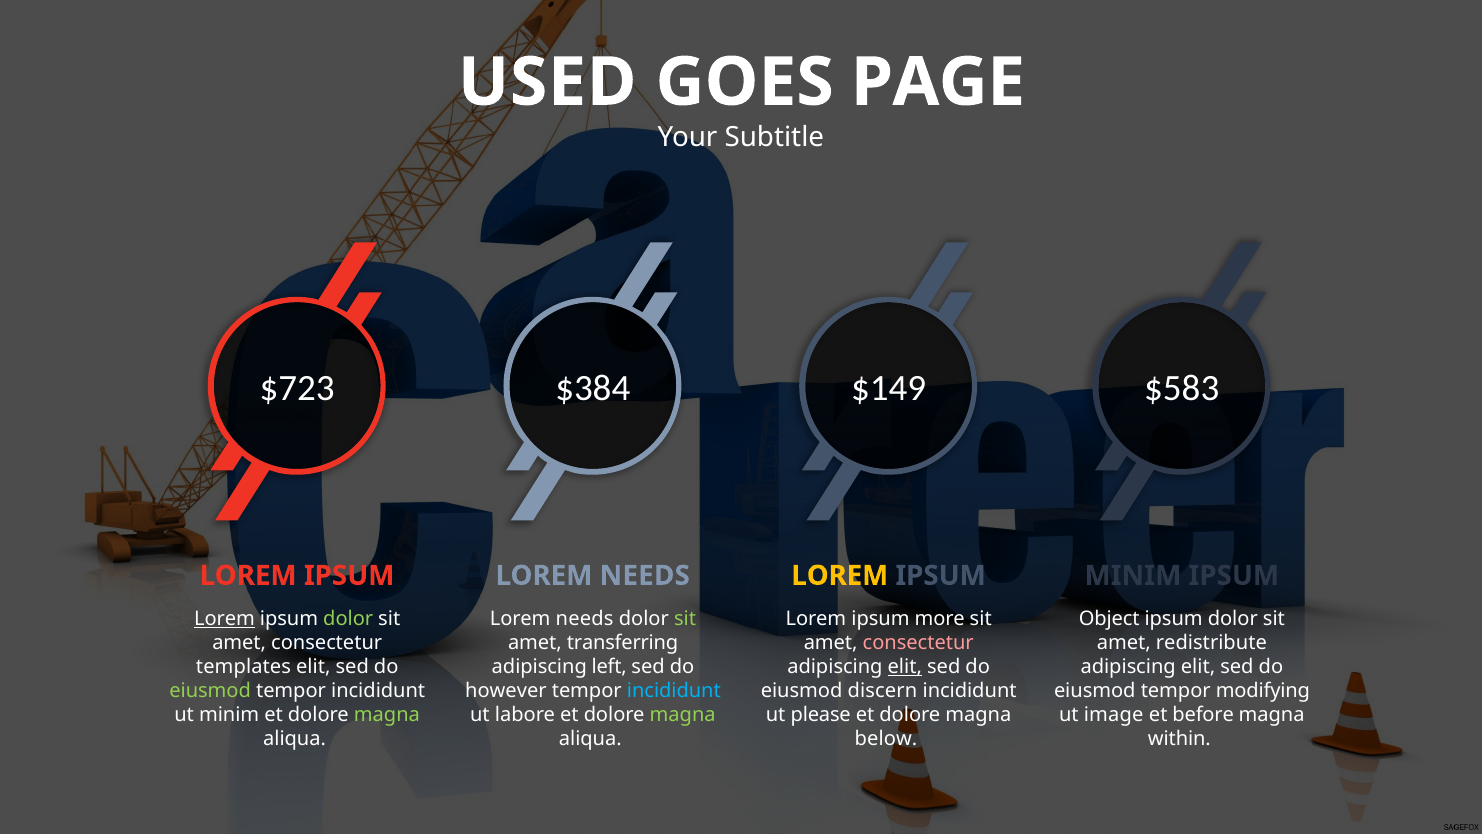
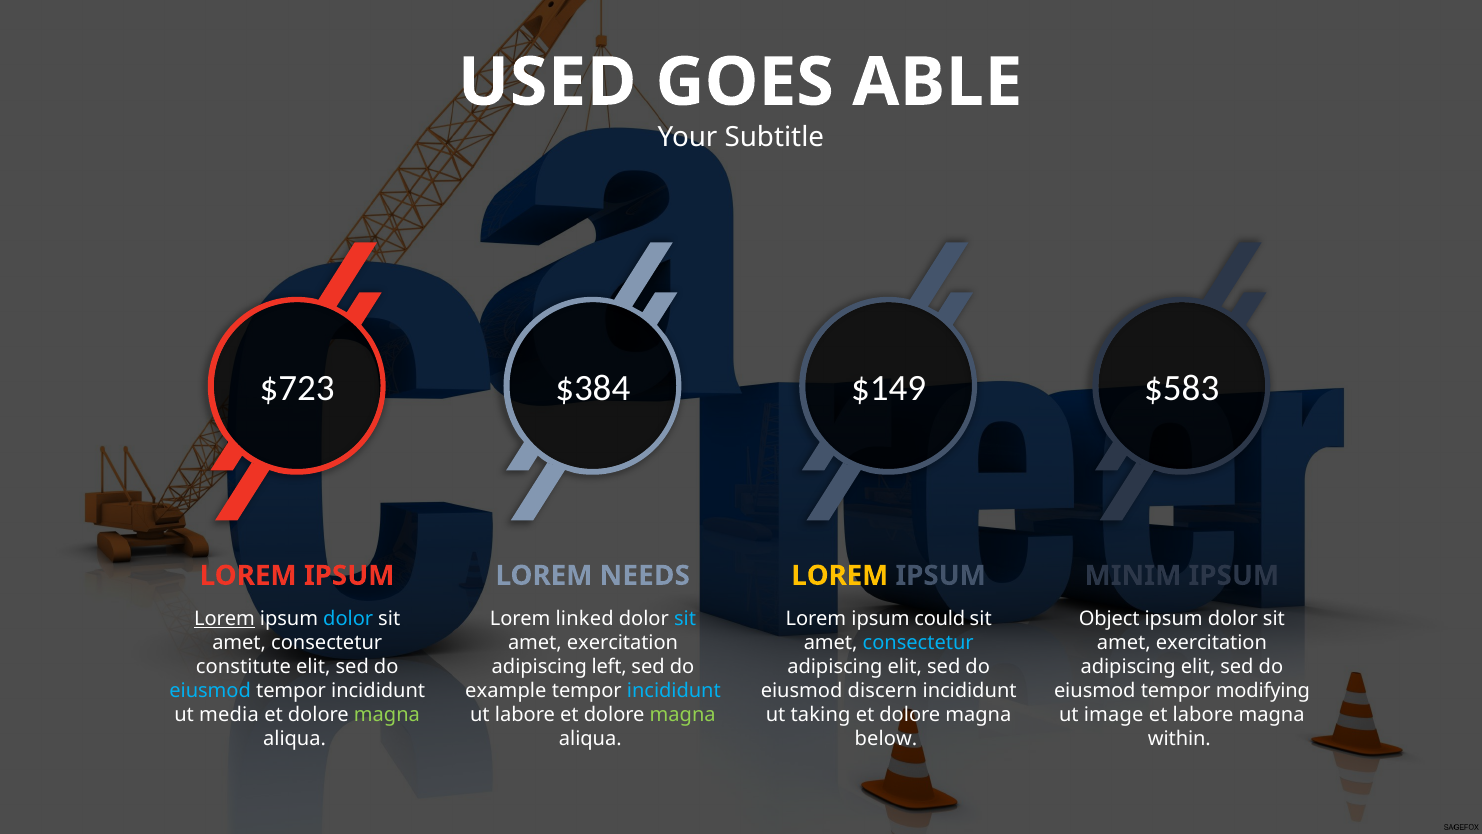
PAGE: PAGE -> ABLE (937, 82)
dolor colour: light green -> light blue (348, 618)
needs: needs -> linked (585, 618)
sit colour: light green -> light blue (685, 618)
more: more -> could (940, 618)
transferring: transferring -> exercitation (623, 642)
consectetur colour: pink -> light blue (918, 642)
redistribute: redistribute -> exercitation (1211, 642)
templates: templates -> constitute (243, 667)
elit underline: present -> none (905, 667)
eiusmod colour: light green -> light blue (210, 691)
however: however -> example (506, 691)
ut minim: minim -> media (229, 715)
please: please -> taking (821, 715)
et before: before -> labore (1203, 715)
